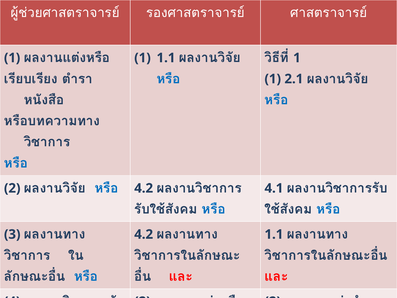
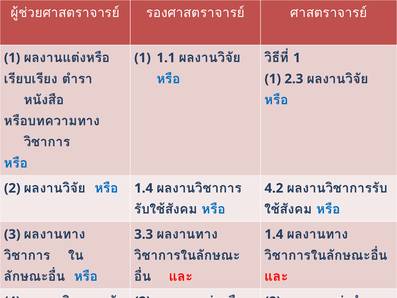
2.1: 2.1 -> 2.3 (294, 79)
4.2: 4.2 -> 1.4 (144, 188)
4.1: 4.1 -> 4.2 (274, 188)
4.2: 4.2 -> 3.3 (144, 234)
1.1: 1.1 -> 1.4 (274, 234)
